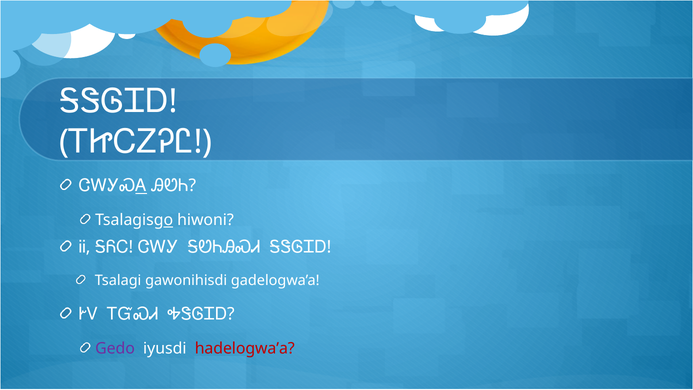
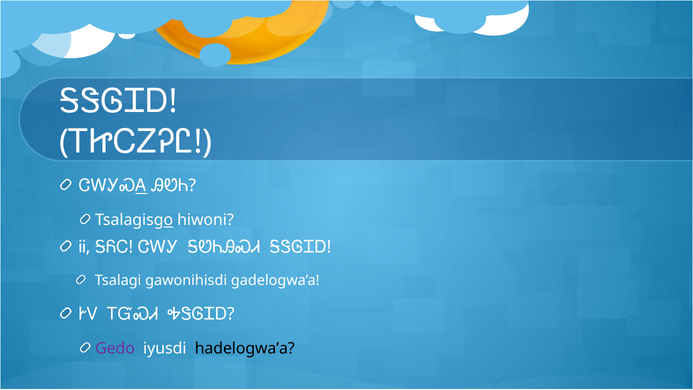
hadelogwa’a colour: red -> black (245, 348)
